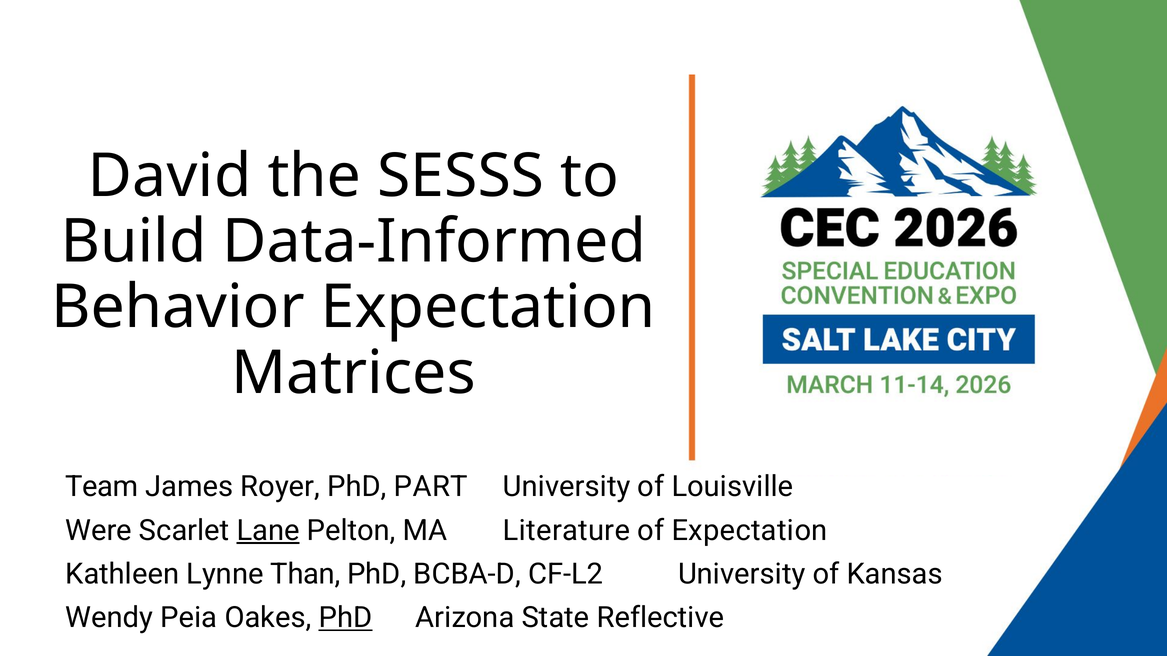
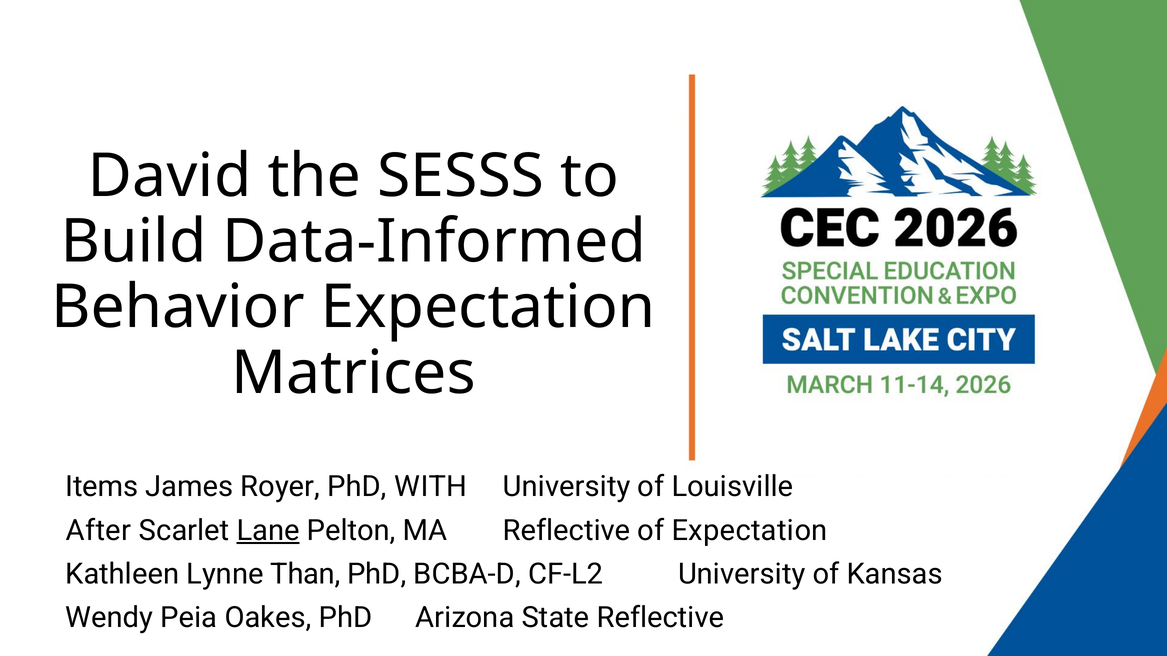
Team: Team -> Items (102, 487)
PART: PART -> WITH (431, 487)
Were: Were -> After (98, 531)
MA Literature: Literature -> Reflective (567, 531)
PhD underline: present -> none (346, 618)
